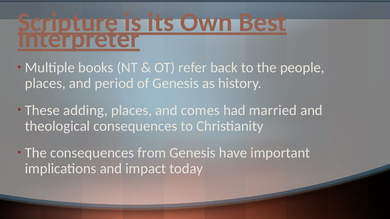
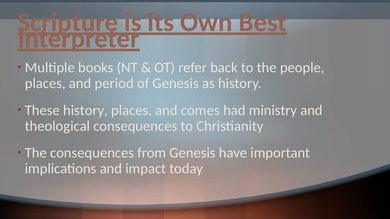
These adding: adding -> history (86, 110)
married: married -> ministry (273, 110)
